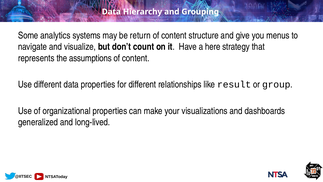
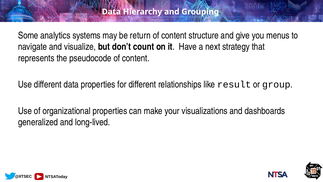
here: here -> next (213, 47)
assumptions: assumptions -> pseudocode (90, 58)
